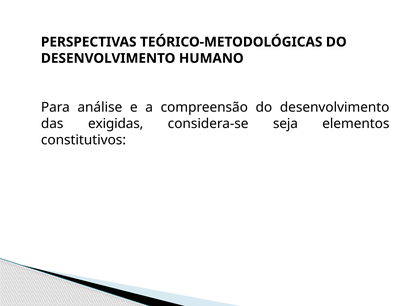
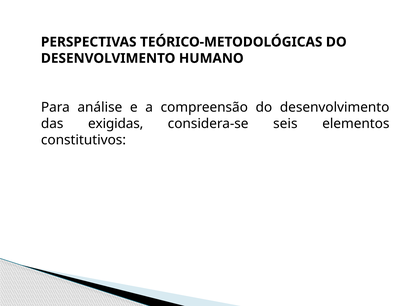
seja: seja -> seis (285, 124)
